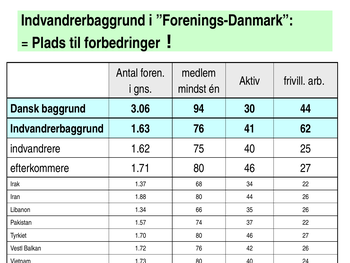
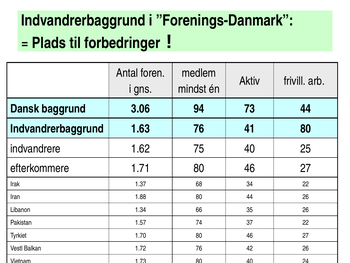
30: 30 -> 73 (250, 109)
41 62: 62 -> 80 (306, 129)
